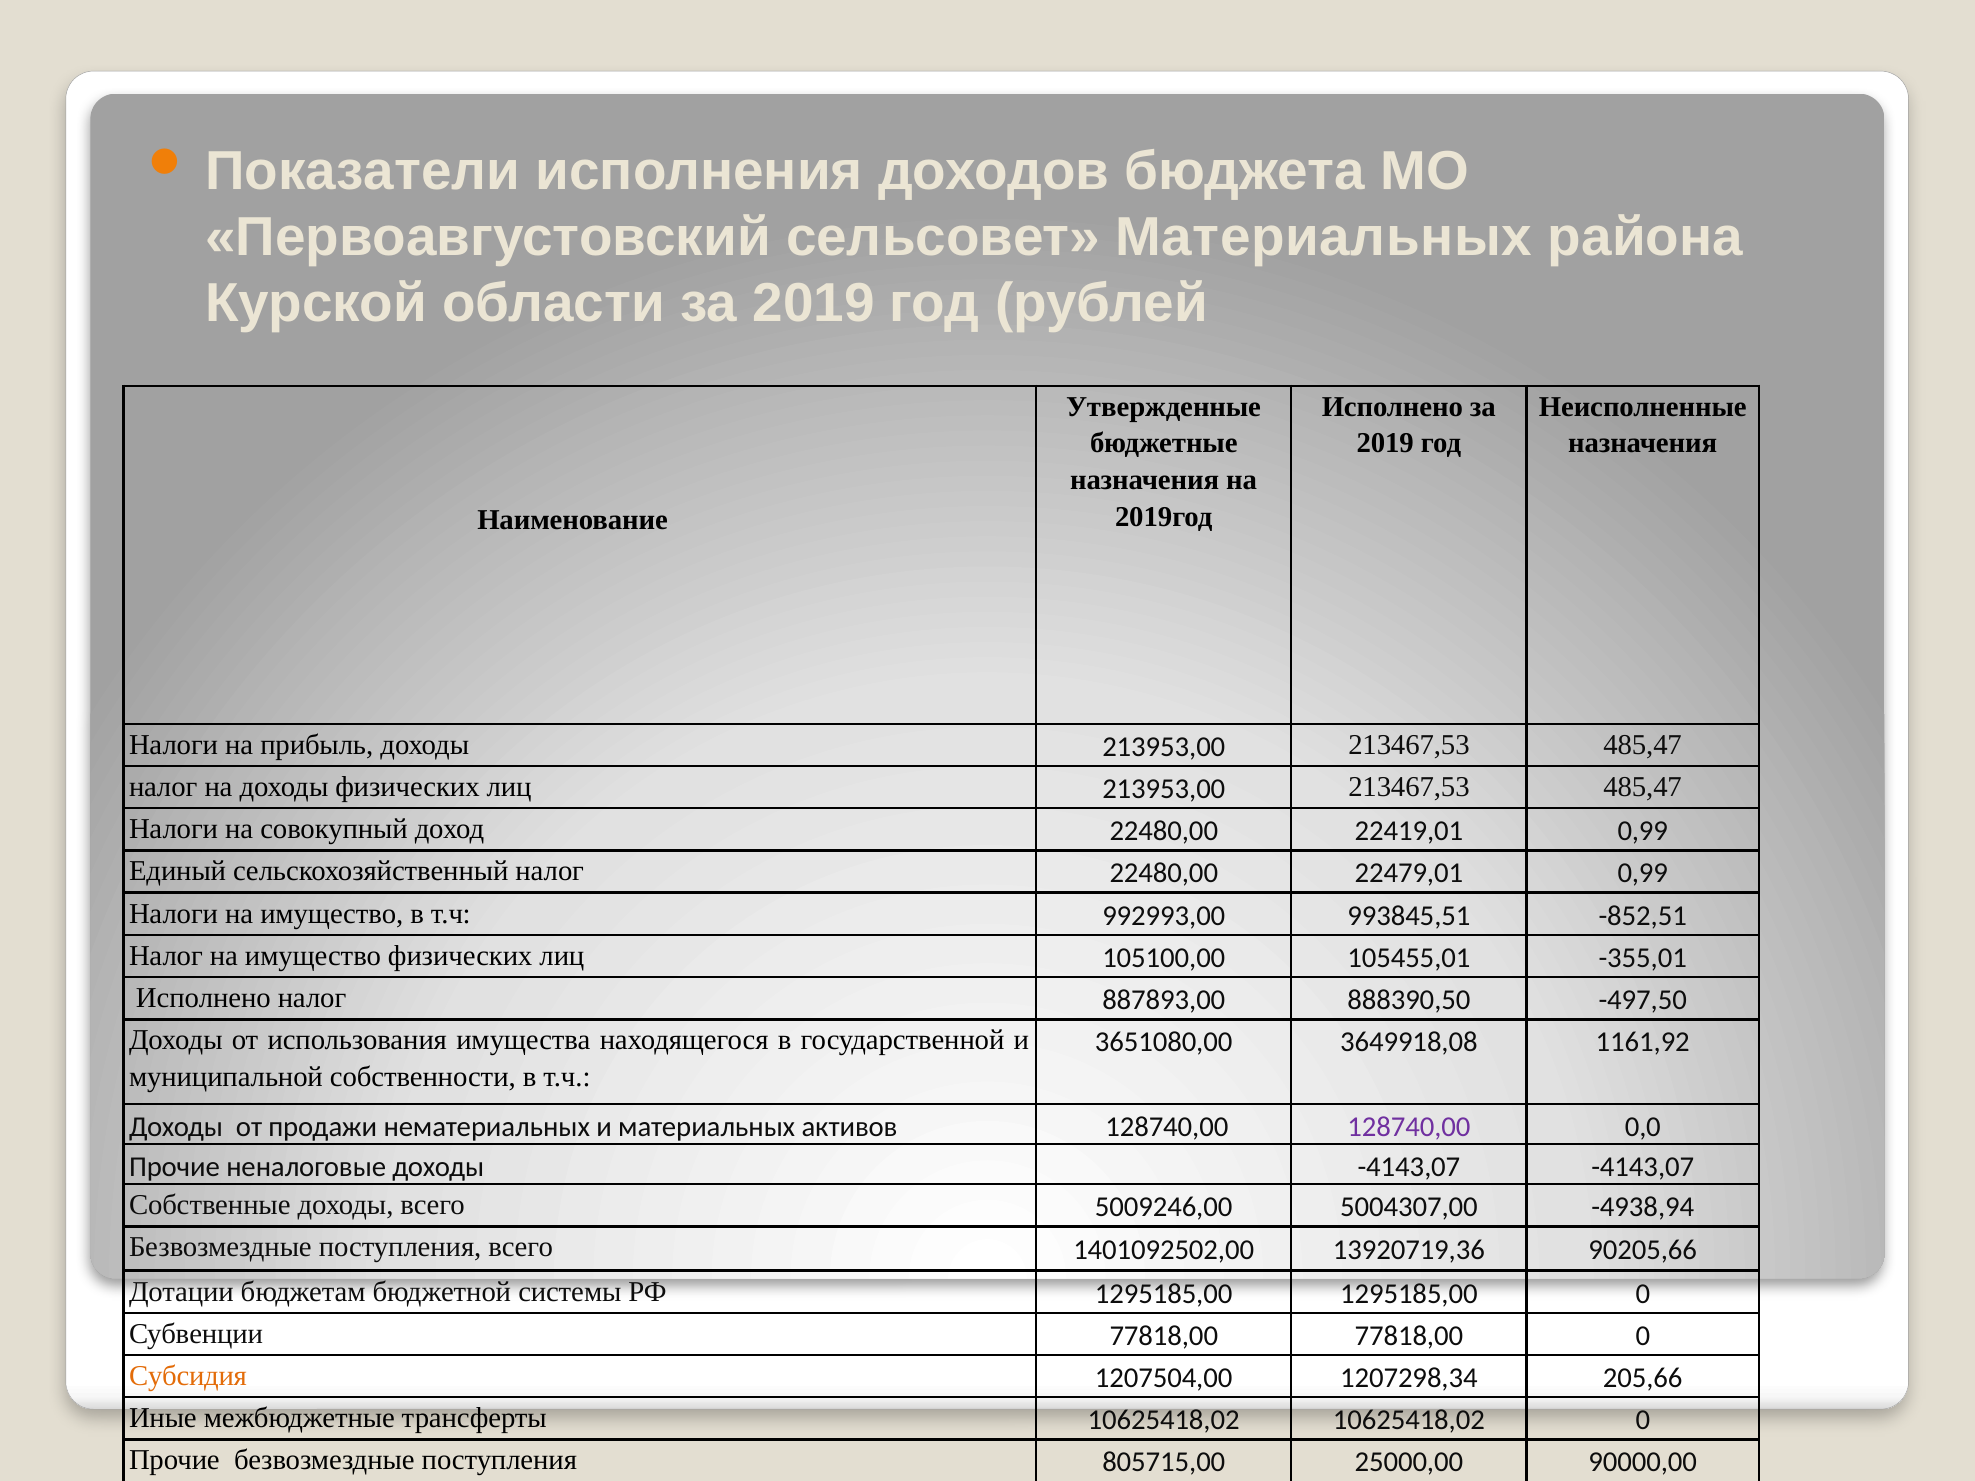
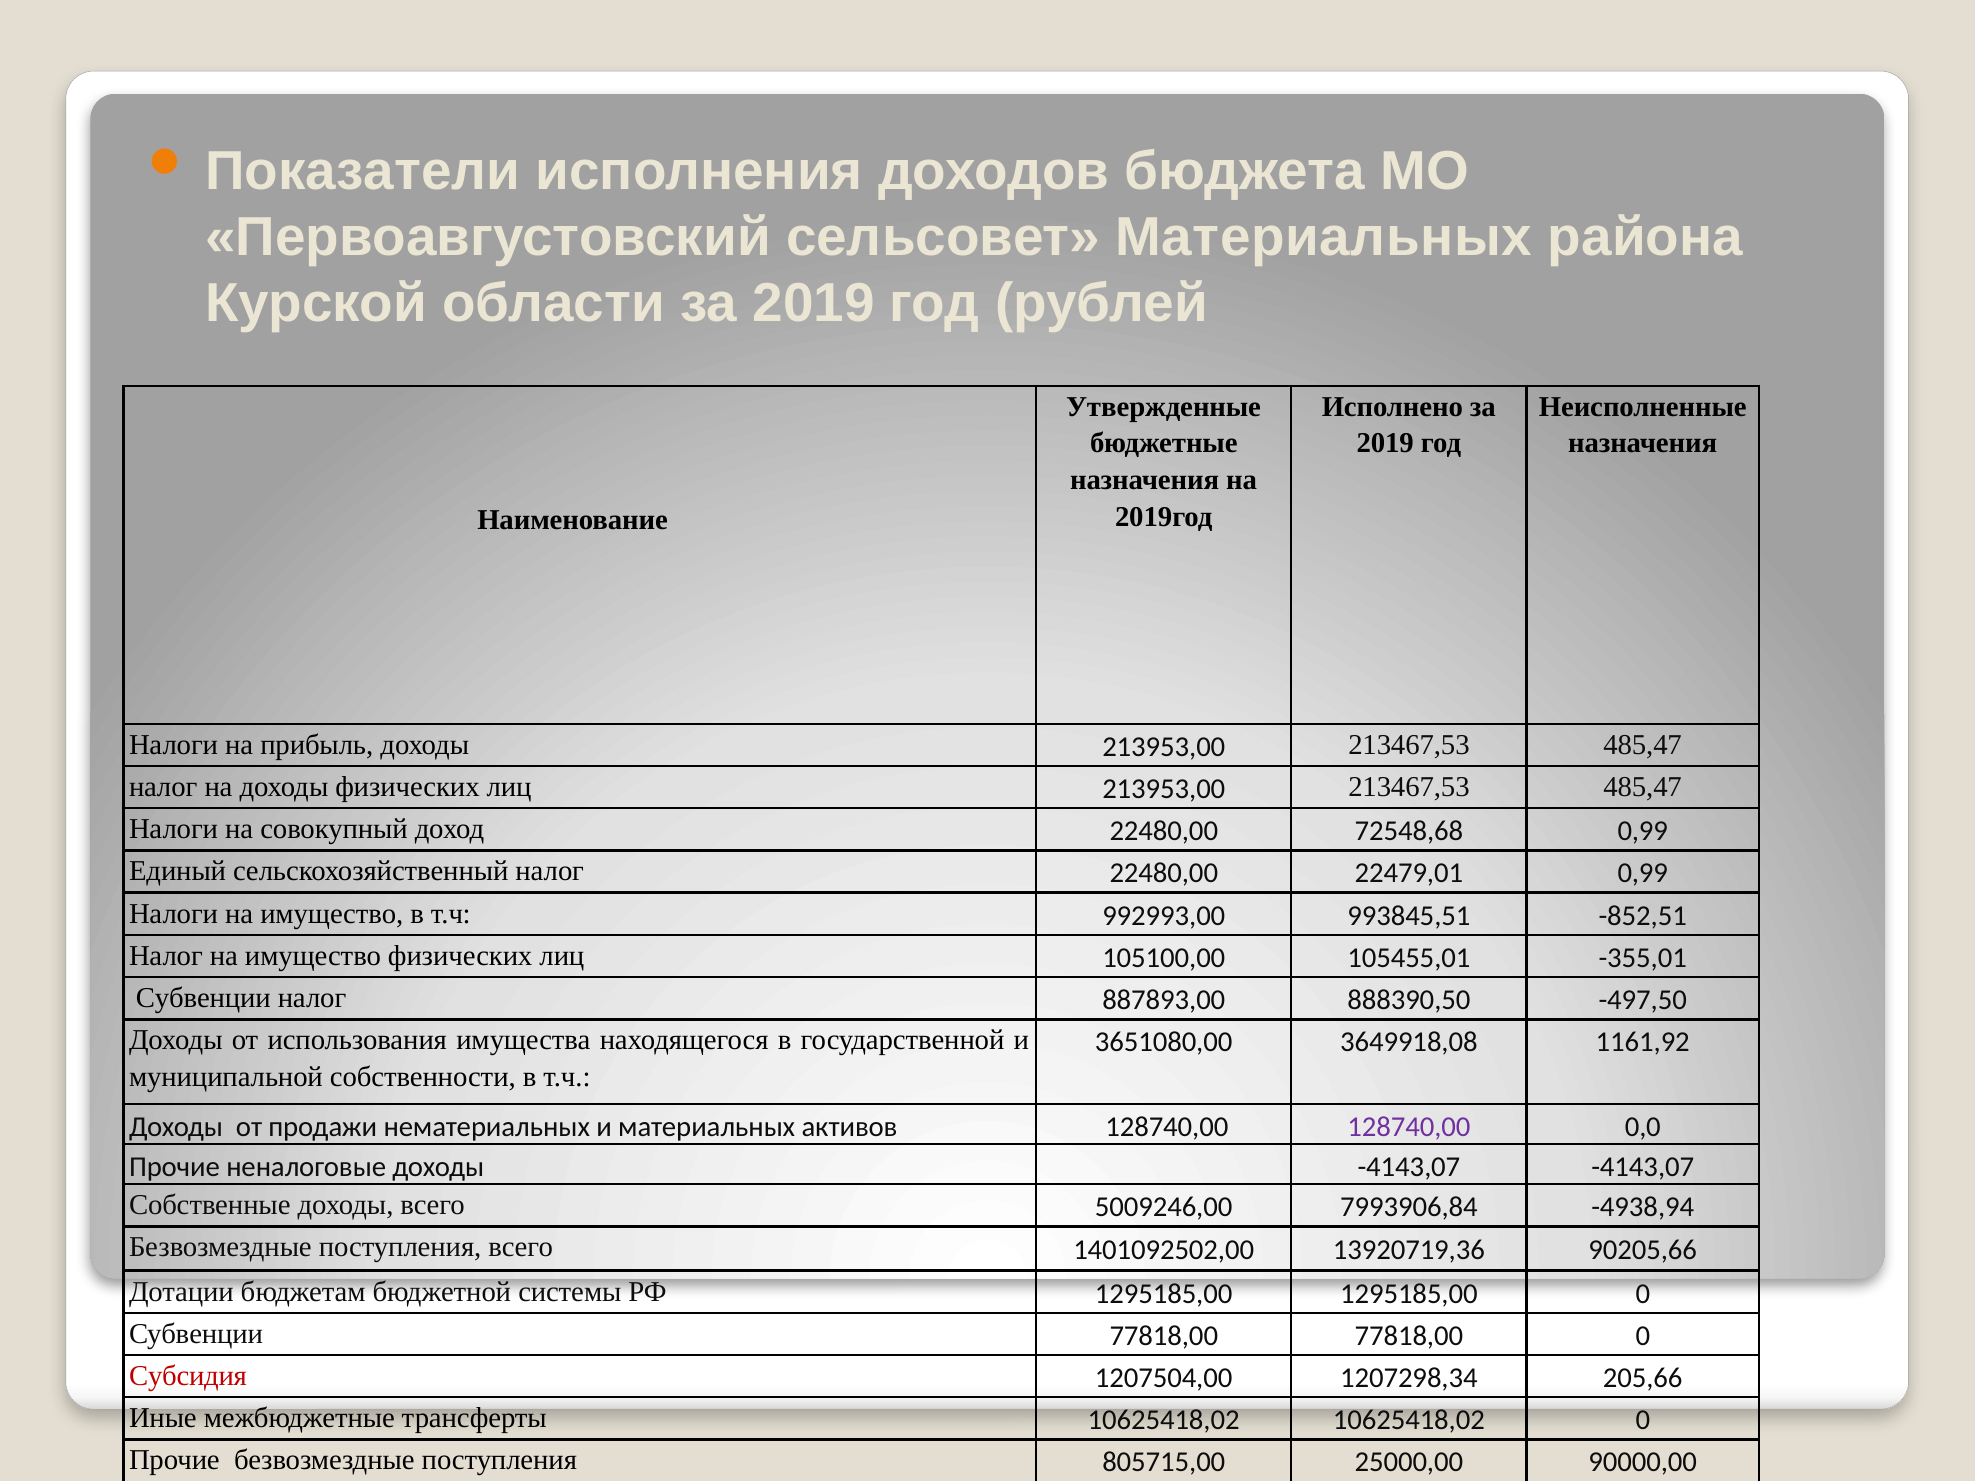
22419,01: 22419,01 -> 72548,68 (1409, 831)
Исполнено: Исполнено -> Субвенции (203, 998)
5004307,00: 5004307,00 -> 7993906,84 (1409, 1208)
Субсидия colour: orange -> red (188, 1376)
